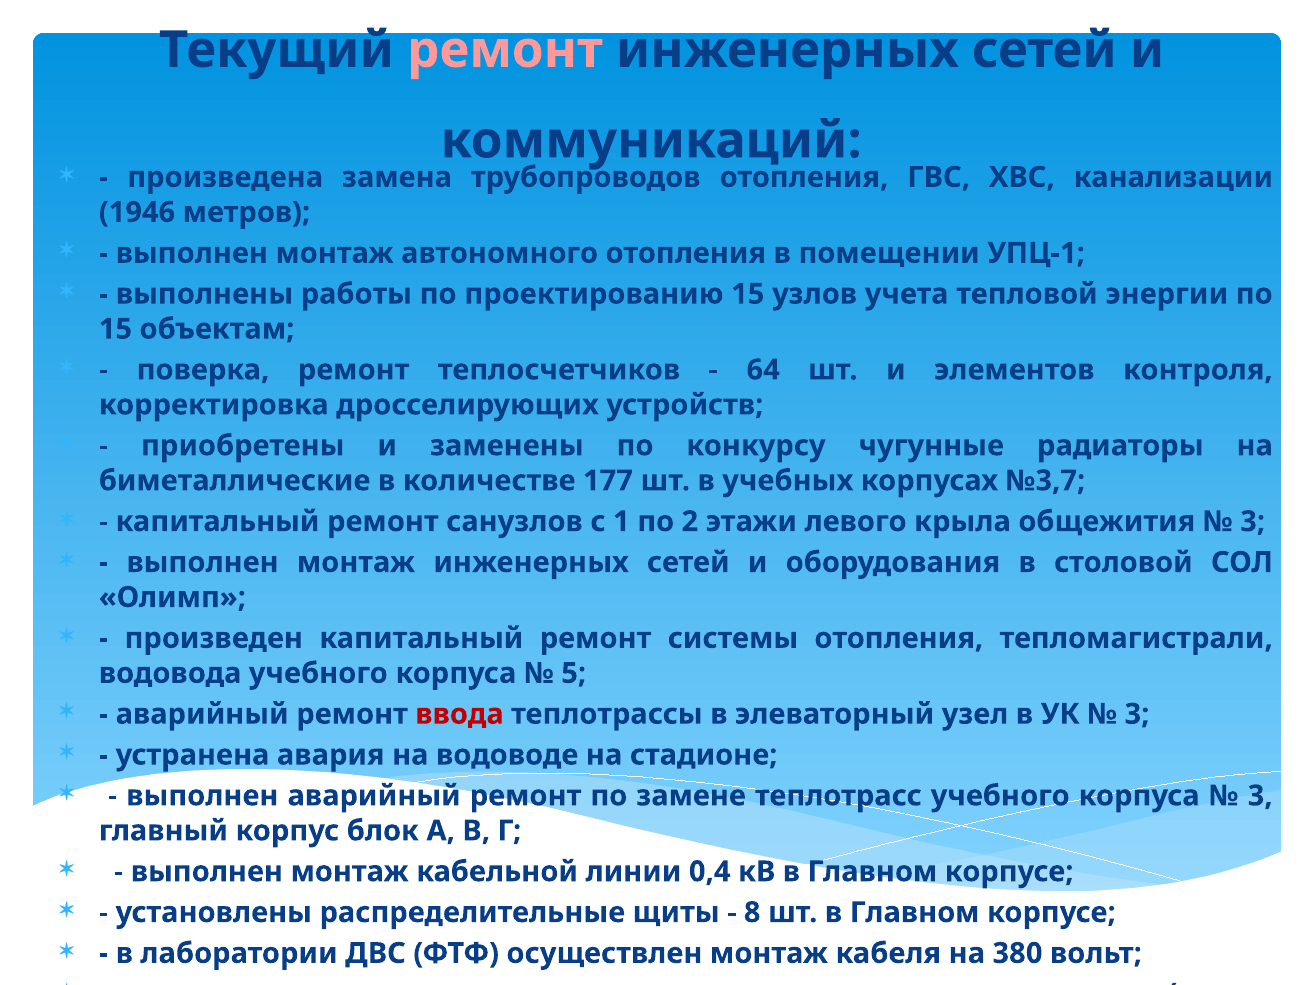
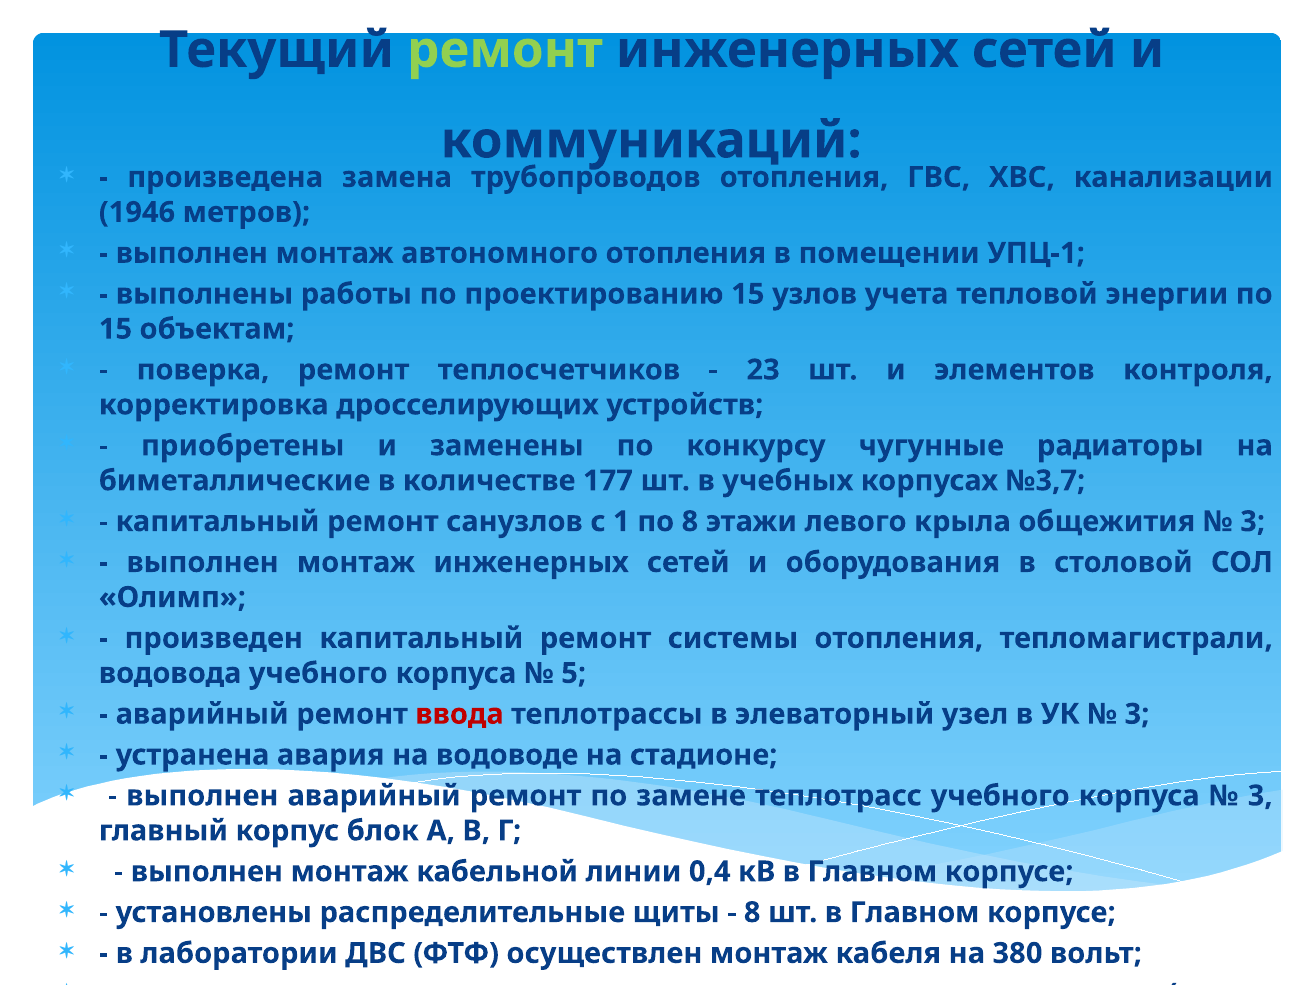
ремонт colour: pink -> light green (505, 50)
64: 64 -> 23 (763, 370)
по 2: 2 -> 8 (690, 521)
